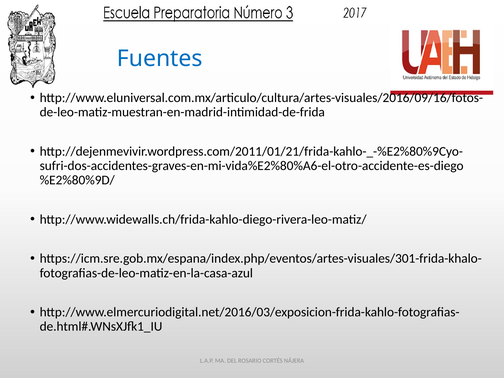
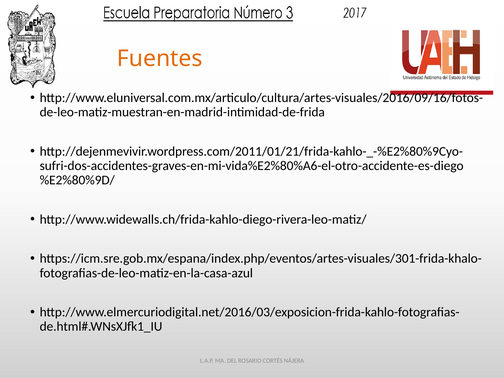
Fuentes colour: blue -> orange (160, 59)
